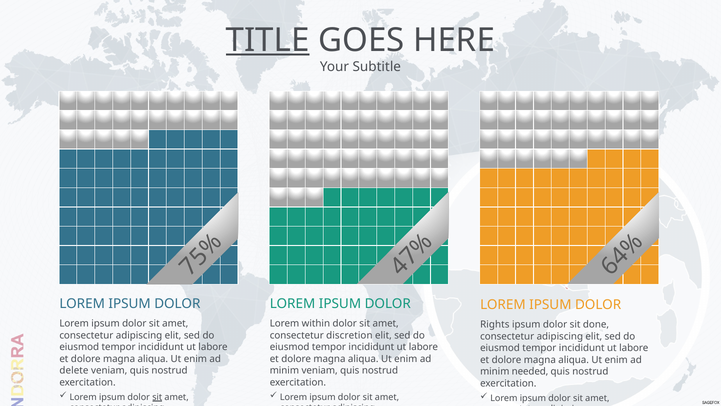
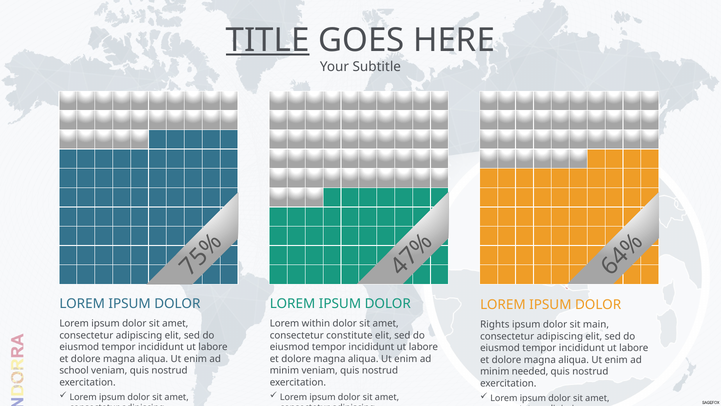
done: done -> main (596, 324)
discretion: discretion -> constitute (349, 335)
delete: delete -> school (74, 370)
sit underline: present -> none (157, 397)
